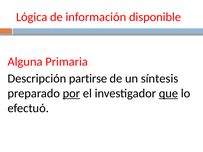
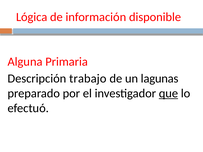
partirse: partirse -> trabajo (88, 79)
síntesis: síntesis -> lagunas (160, 79)
por underline: present -> none (71, 94)
